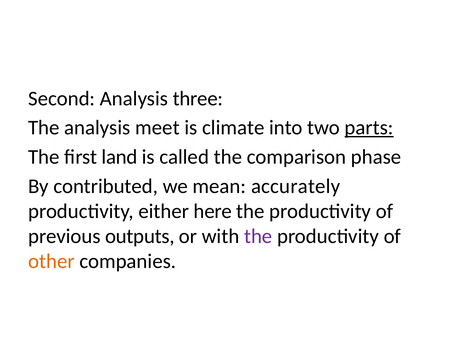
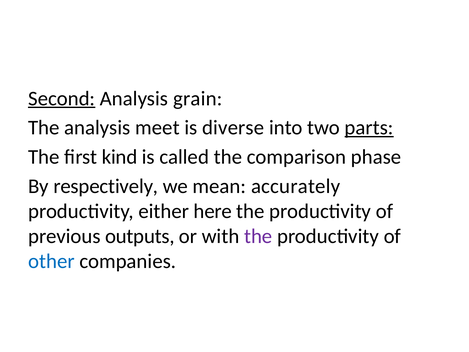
Second underline: none -> present (62, 98)
three: three -> grain (198, 98)
climate: climate -> diverse (233, 128)
land: land -> kind (120, 157)
contributed: contributed -> respectively (106, 186)
other colour: orange -> blue (51, 261)
